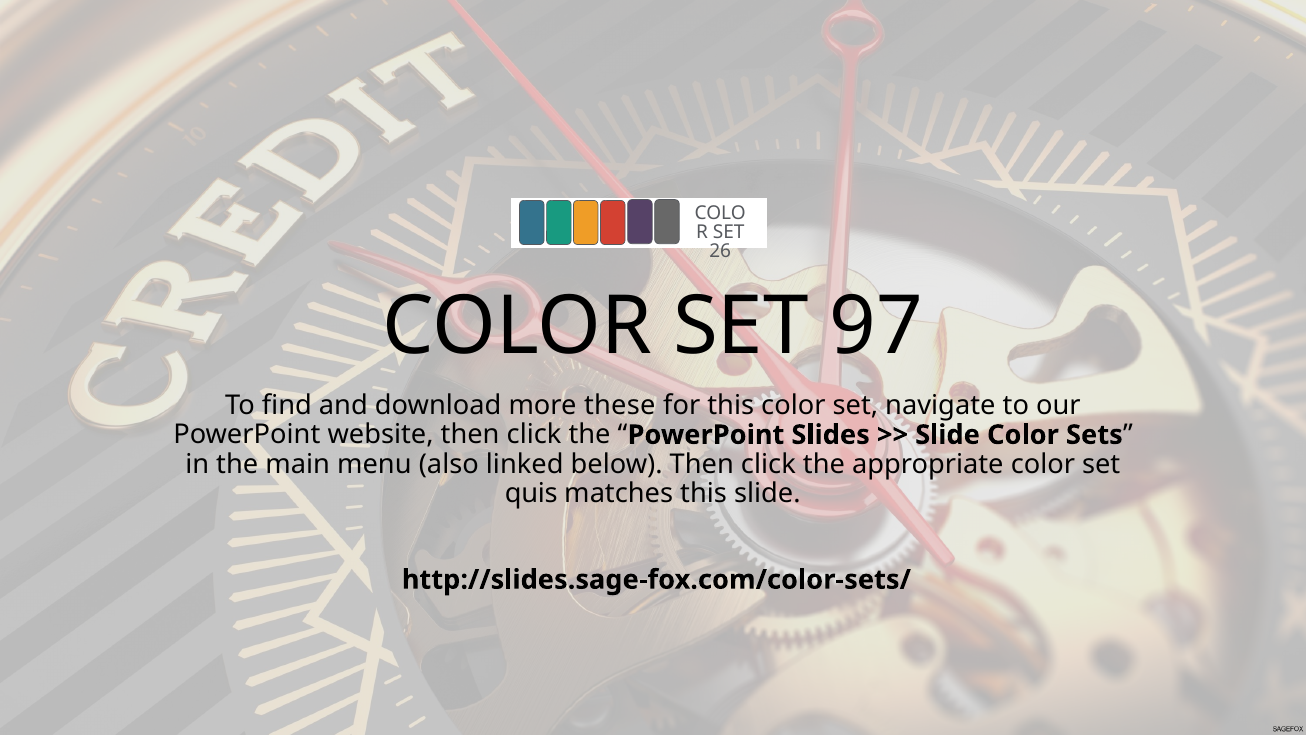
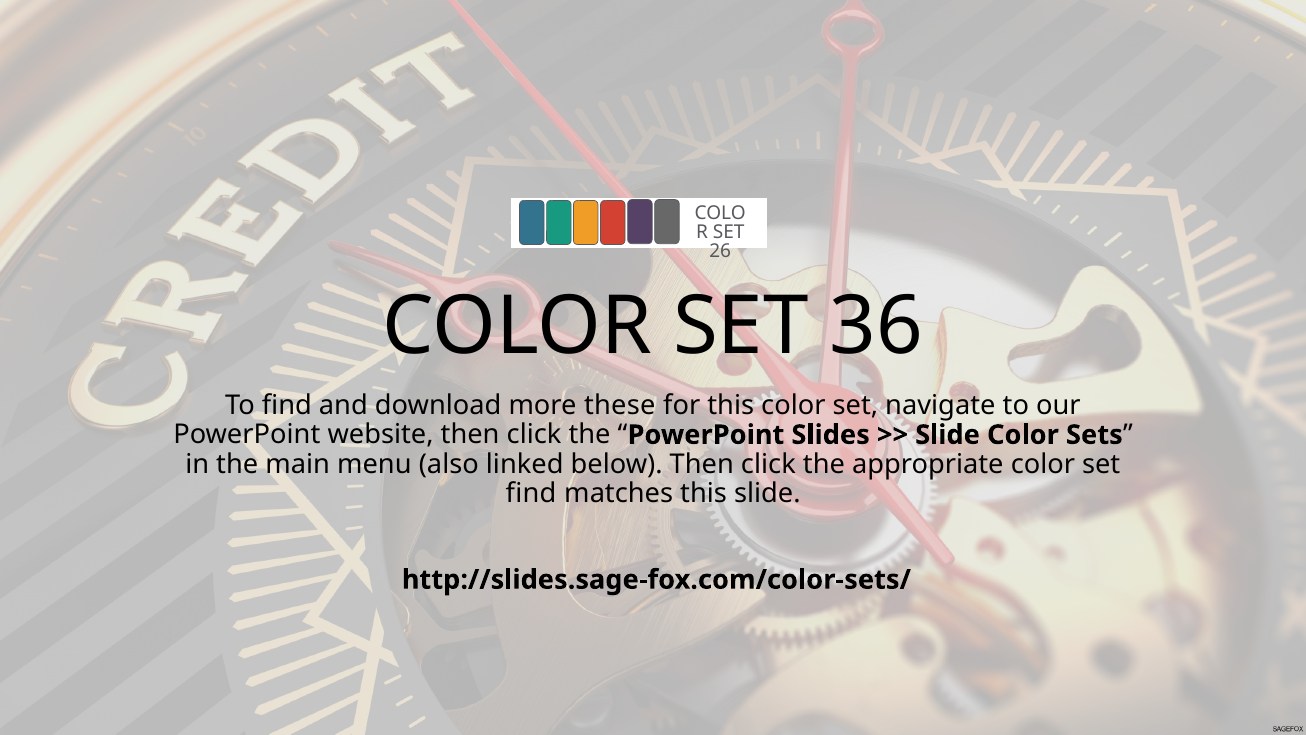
97: 97 -> 36 (877, 326)
quis: quis -> find (531, 493)
